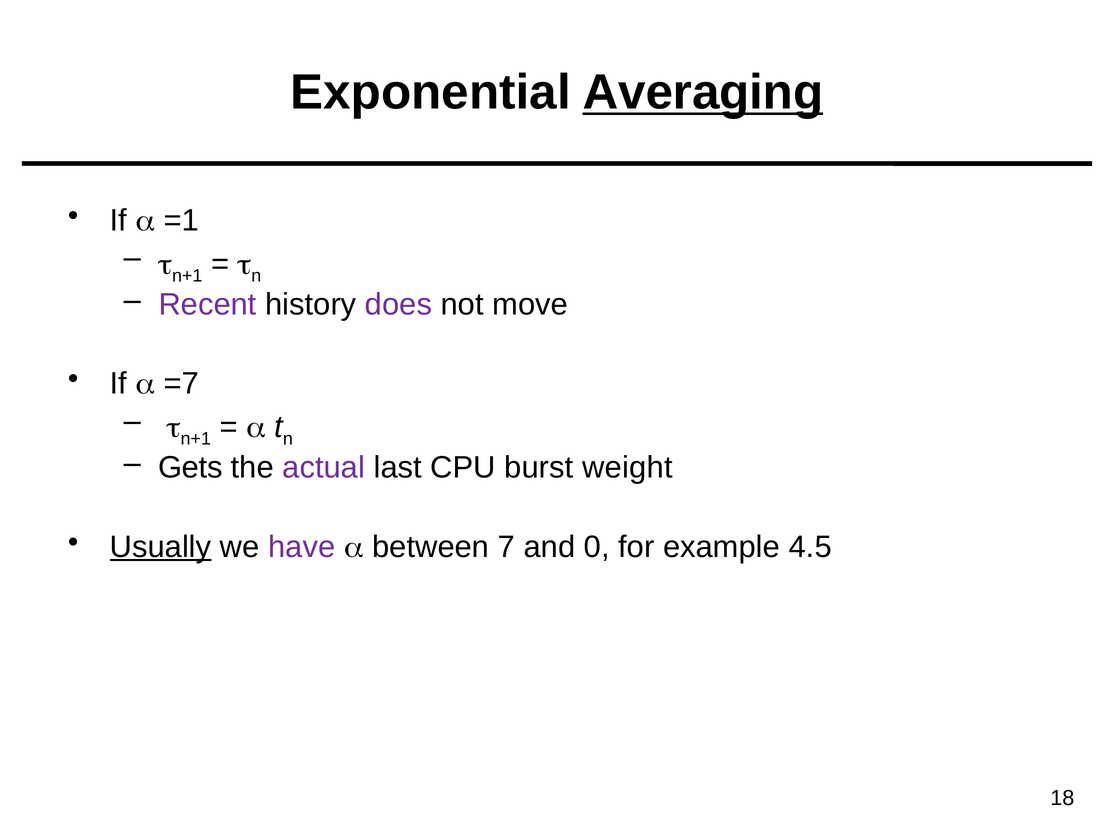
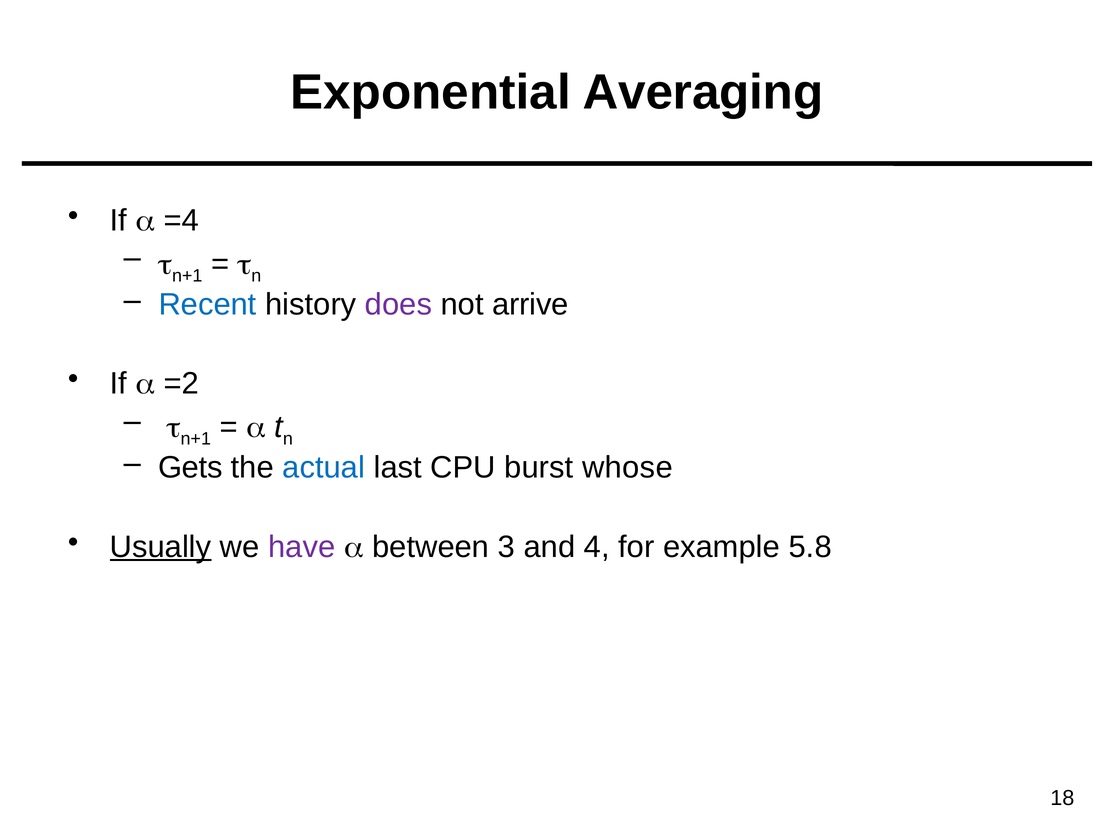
Averaging underline: present -> none (703, 92)
=1: =1 -> =4 (181, 220)
Recent colour: purple -> blue (207, 304)
move: move -> arrive (530, 304)
=7: =7 -> =2 (181, 383)
actual colour: purple -> blue (324, 467)
weight: weight -> whose (627, 467)
7: 7 -> 3 (506, 546)
0: 0 -> 4 (597, 546)
4.5: 4.5 -> 5.8 (810, 546)
